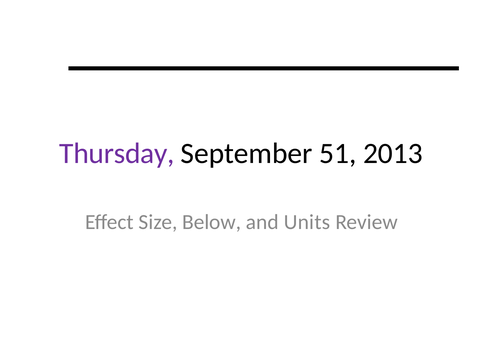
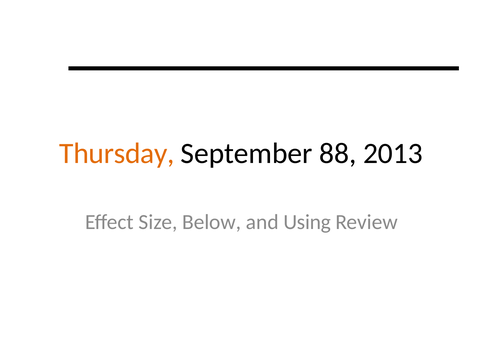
Thursday colour: purple -> orange (117, 153)
51: 51 -> 88 (338, 153)
Units: Units -> Using (307, 222)
